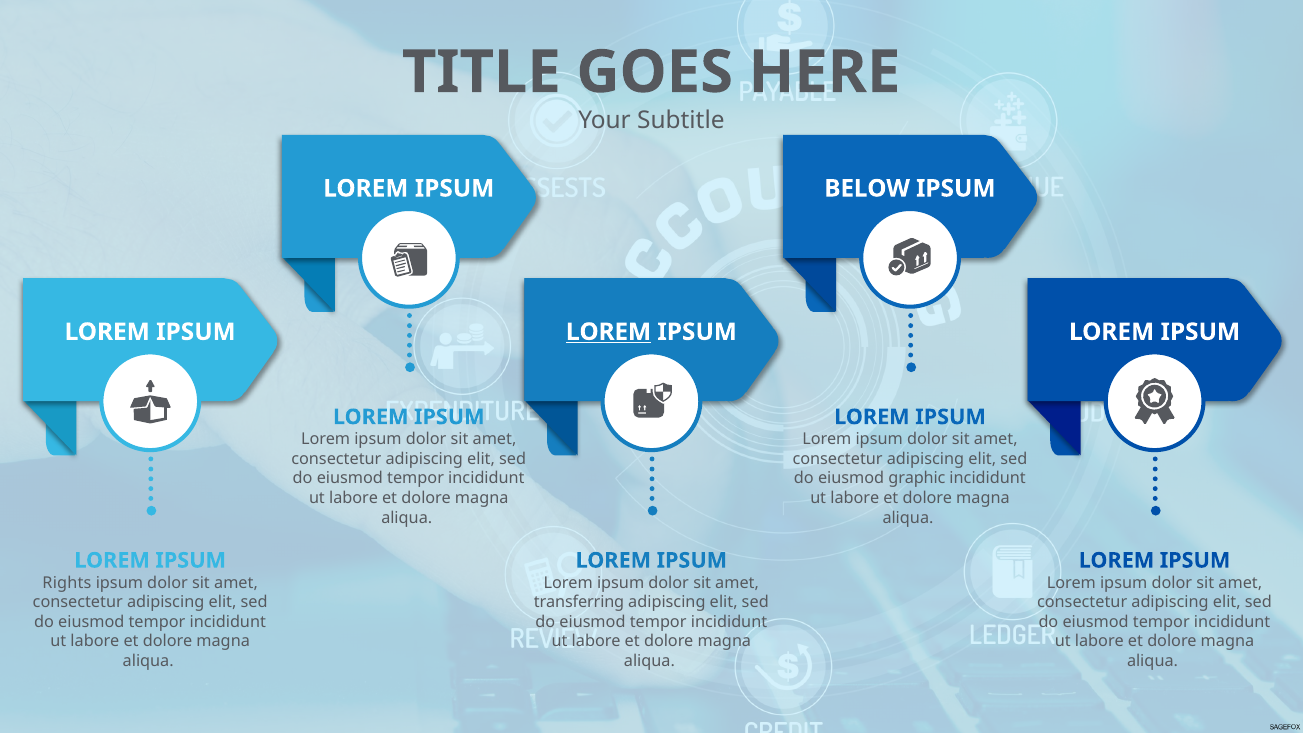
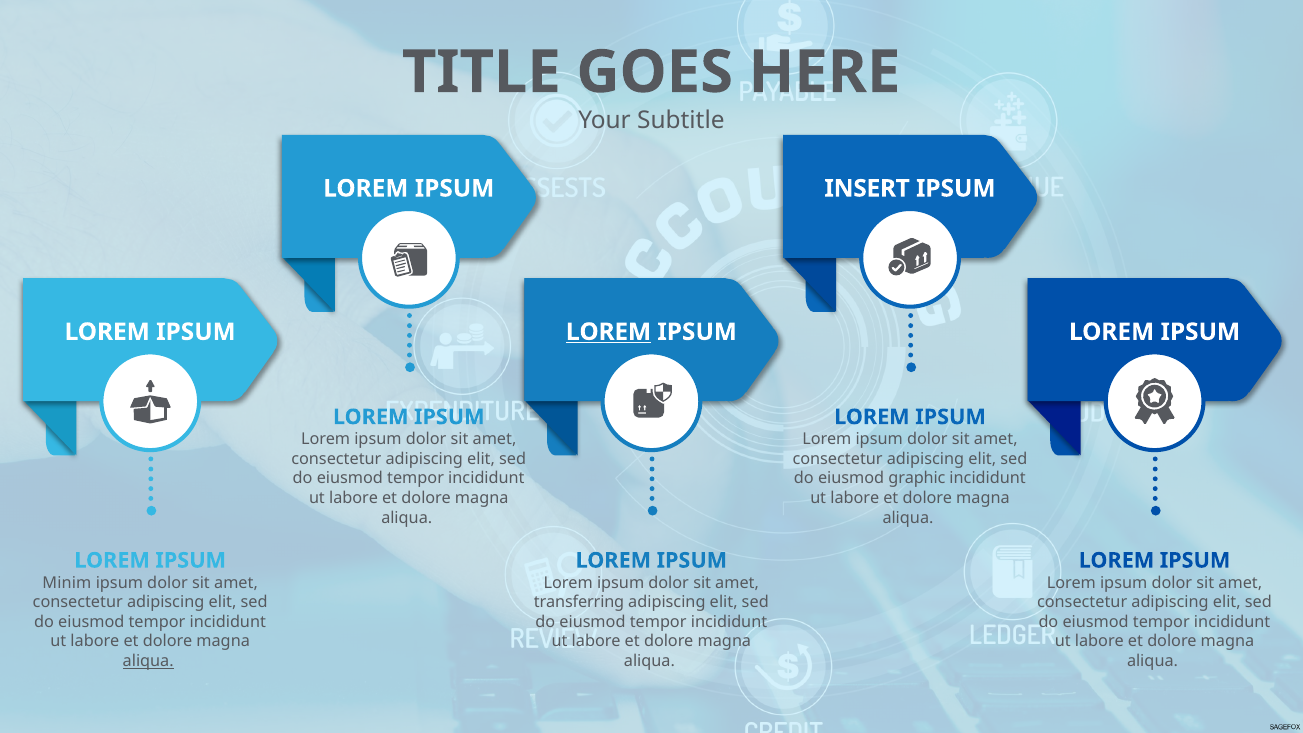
BELOW: BELOW -> INSERT (867, 188)
Rights: Rights -> Minim (67, 583)
aliqua underline: none -> present (148, 661)
